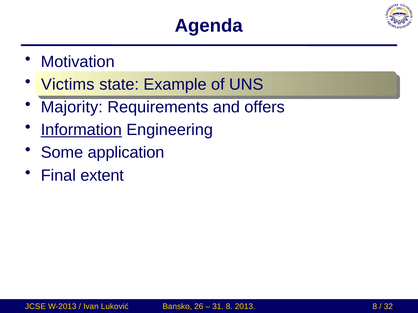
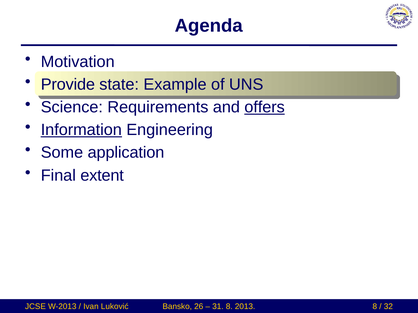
Victims: Victims -> Provide (68, 85)
Majority: Majority -> Science (72, 107)
offers underline: none -> present (265, 107)
